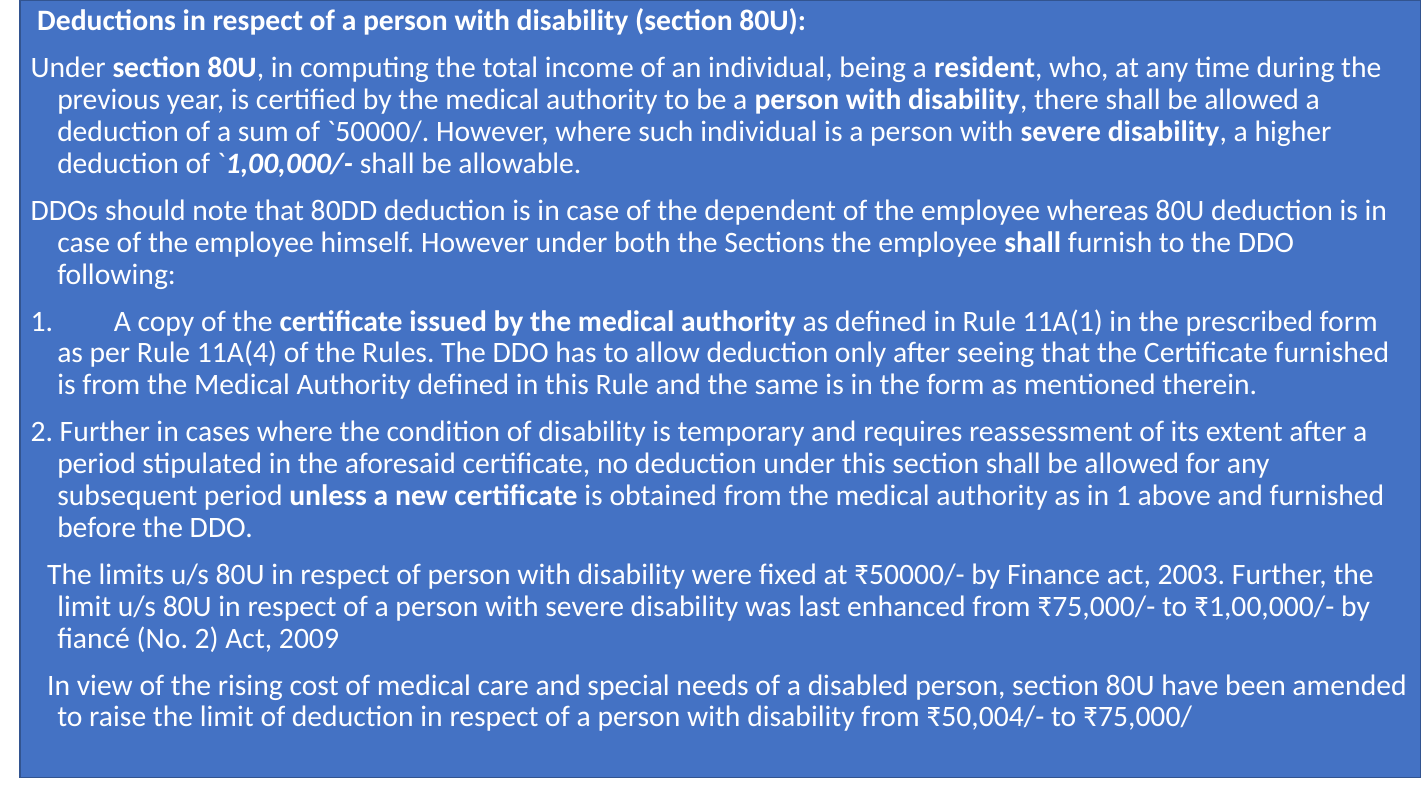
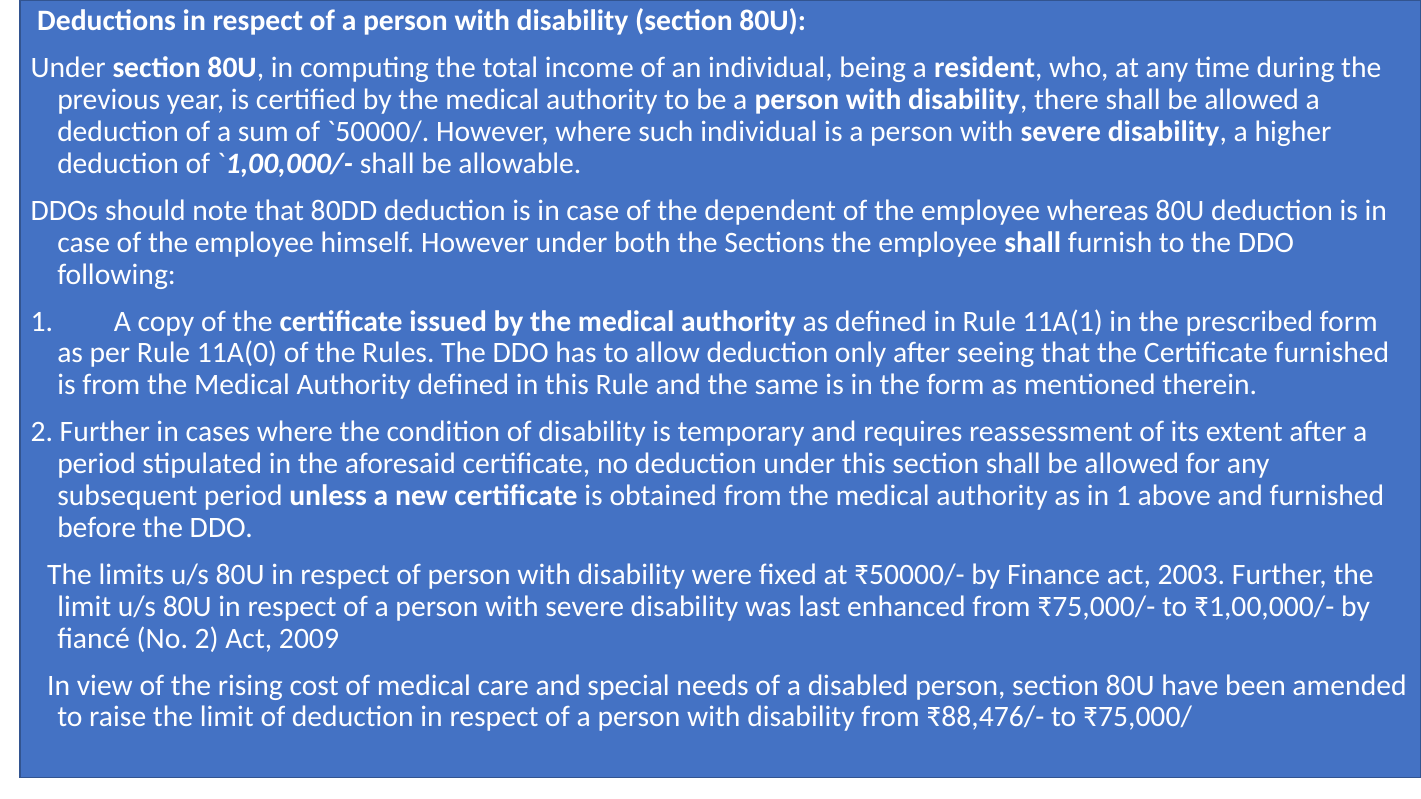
11A(4: 11A(4 -> 11A(0 (237, 353)
₹50,004/-: ₹50,004/- -> ₹88,476/- (985, 717)
